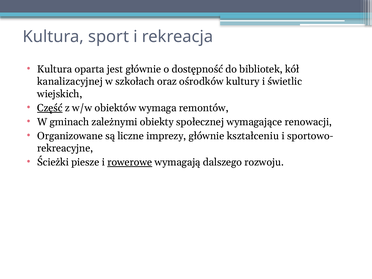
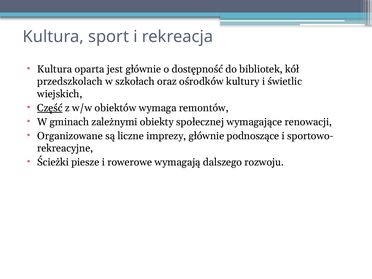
kanalizacyjnej: kanalizacyjnej -> przedszkolach (70, 82)
kształceniu: kształceniu -> podnoszące (253, 136)
rowerowe underline: present -> none (130, 162)
